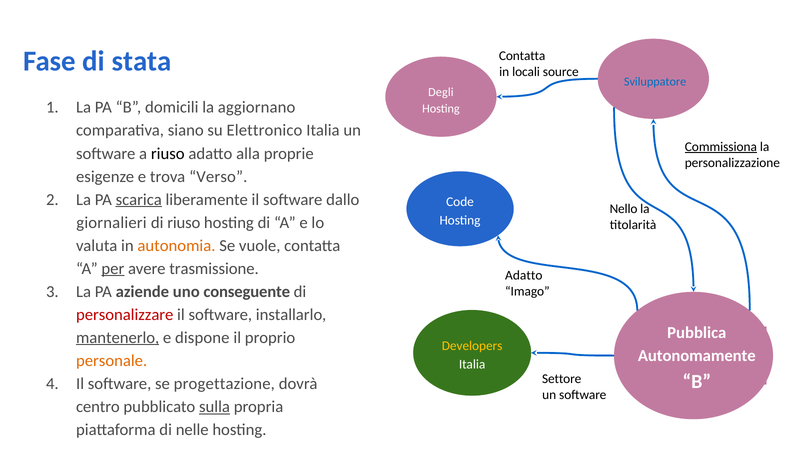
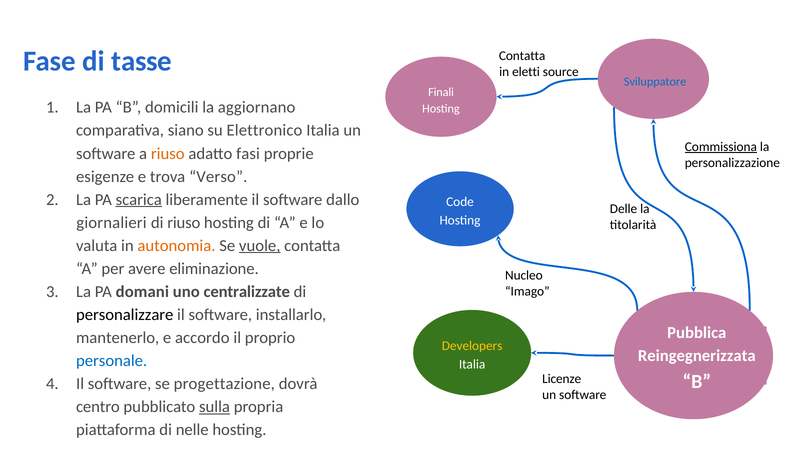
stata: stata -> tasse (142, 61)
locali: locali -> eletti (526, 72)
Degli: Degli -> Finali (441, 92)
riuso colour: black -> orange (168, 154)
alla: alla -> fasi (248, 154)
Nello: Nello -> Delle (624, 209)
vuole underline: none -> present (260, 246)
per underline: present -> none (113, 269)
trasmissione: trasmissione -> eliminazione (214, 269)
Adatto: Adatto -> Nucleo (524, 276)
aziende: aziende -> domani (142, 292)
conseguente: conseguente -> centralizzate (247, 292)
personalizzare colour: red -> black (125, 315)
mantenerlo underline: present -> none (118, 338)
dispone: dispone -> accordo (202, 338)
Autonomamente: Autonomamente -> Reingegnerizzata (697, 356)
personale colour: orange -> blue (112, 361)
Settore: Settore -> Licenze (562, 380)
